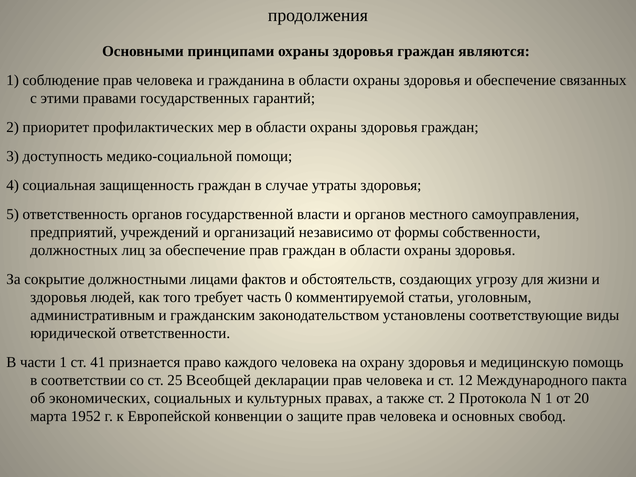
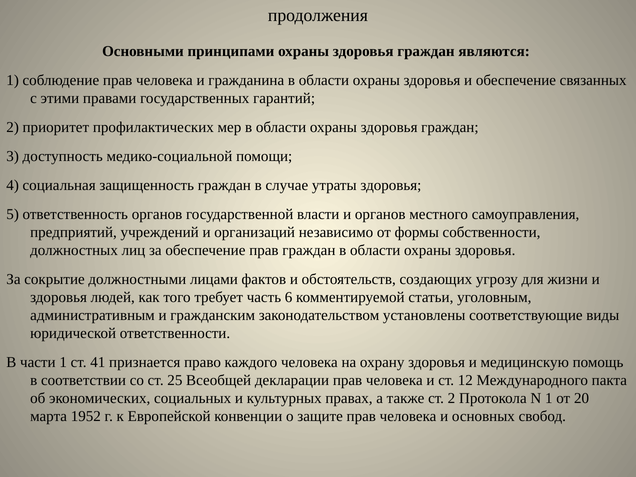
0: 0 -> 6 (289, 297)
